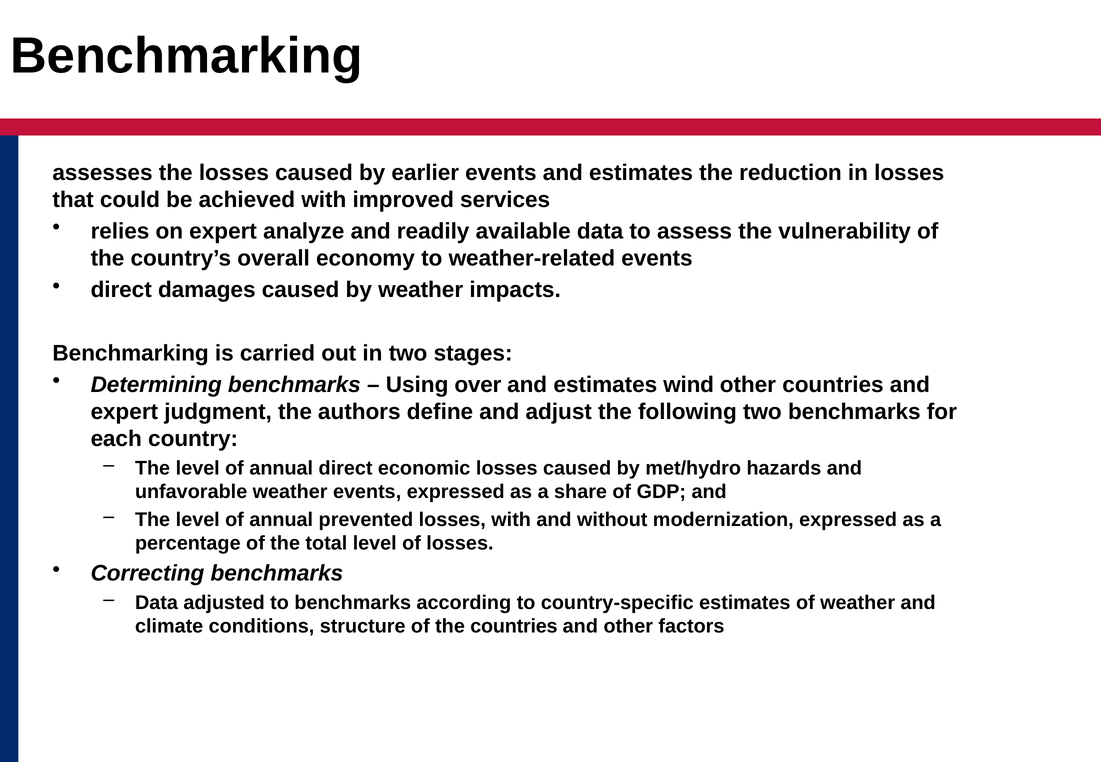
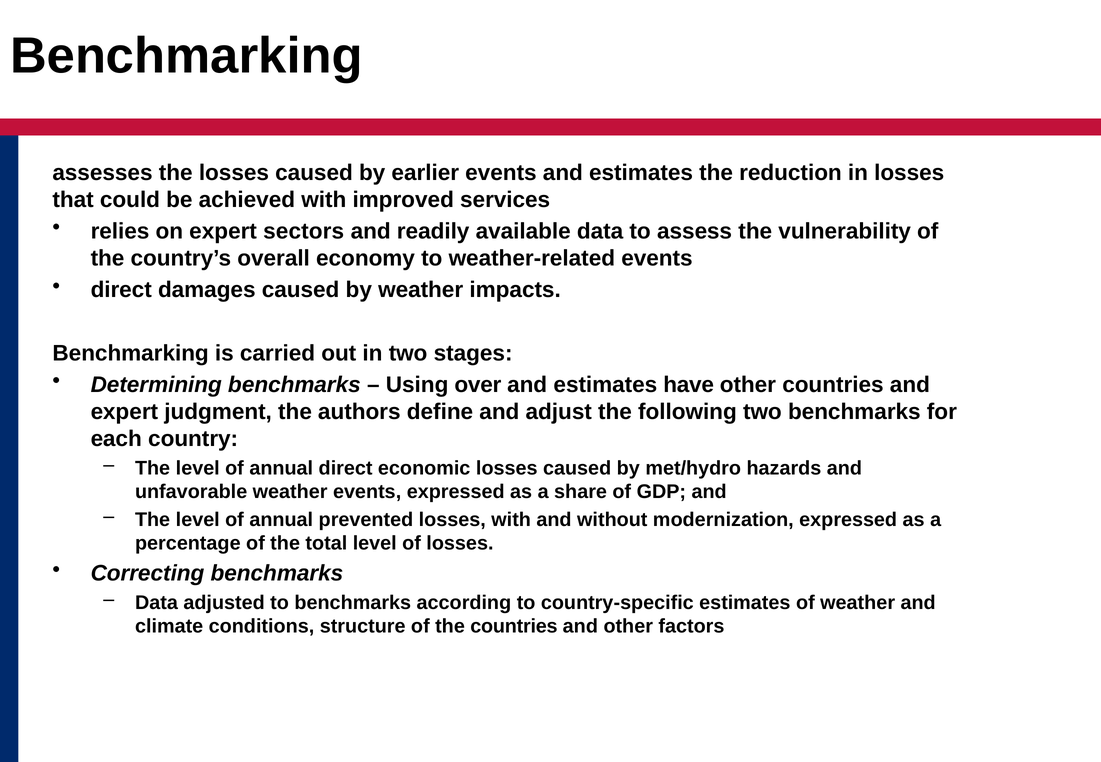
analyze: analyze -> sectors (304, 231)
wind: wind -> have (689, 385)
